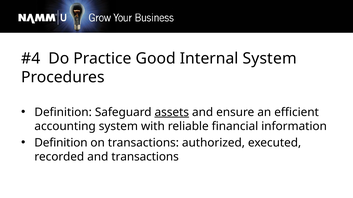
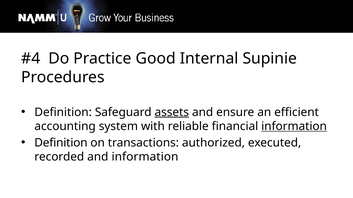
Internal System: System -> Supinie (270, 59)
information underline: none -> present (294, 127)
and transactions: transactions -> information (145, 157)
